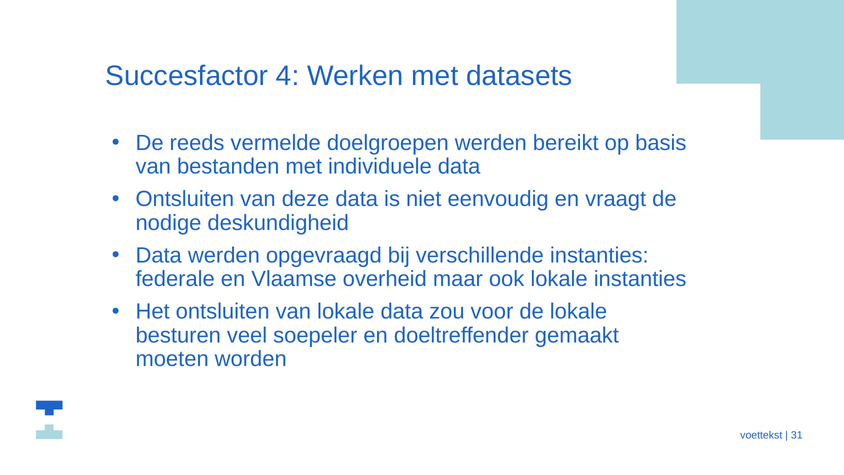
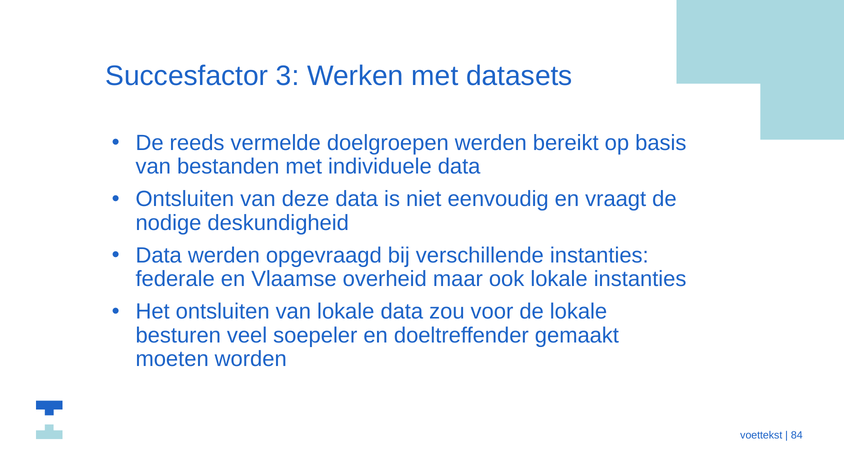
4: 4 -> 3 (288, 76)
31: 31 -> 84 (797, 435)
